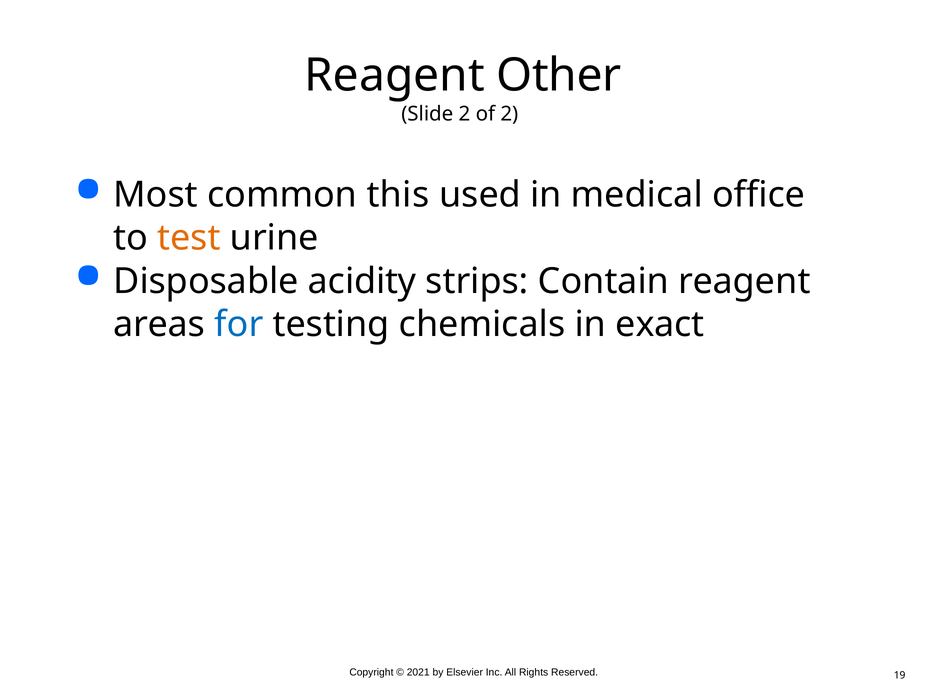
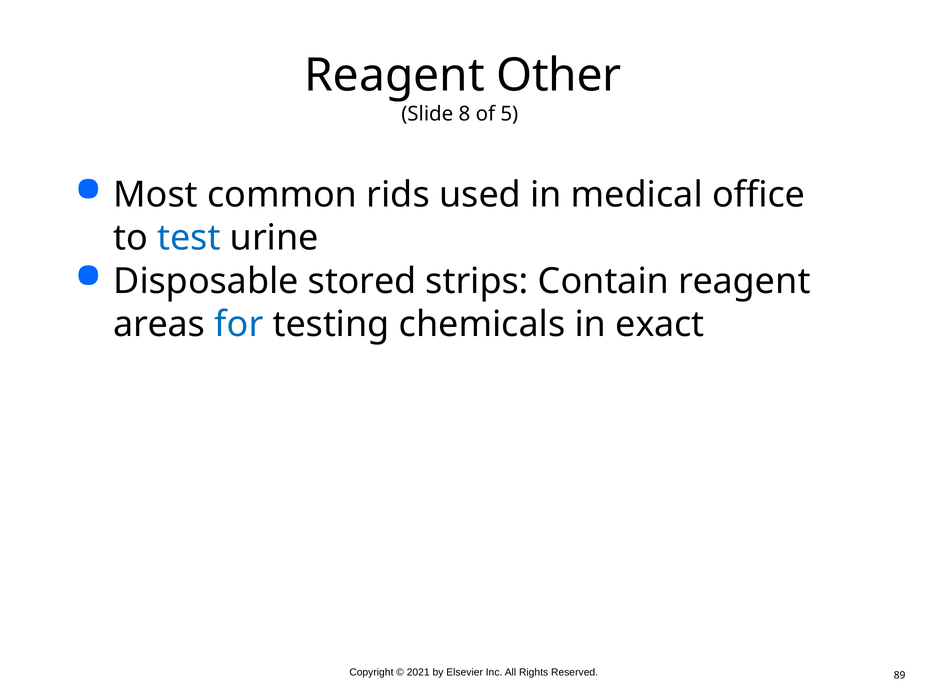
Slide 2: 2 -> 8 (464, 114)
of 2: 2 -> 5 (509, 114)
this: this -> rids (398, 195)
test colour: orange -> blue (189, 238)
acidity: acidity -> stored (362, 281)
19: 19 -> 89 (900, 675)
